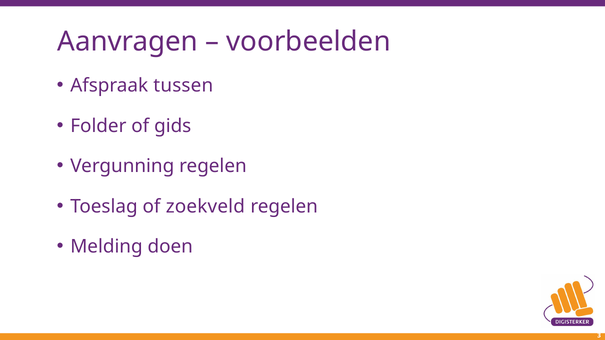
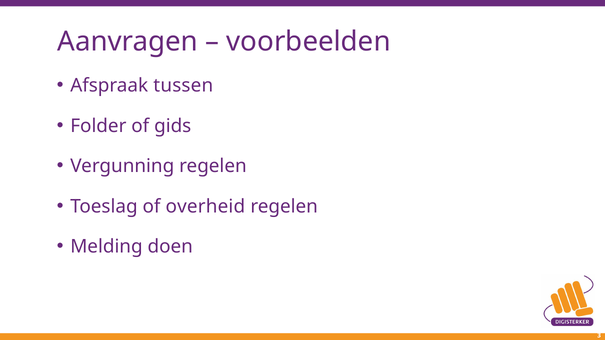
zoekveld: zoekveld -> overheid (205, 207)
